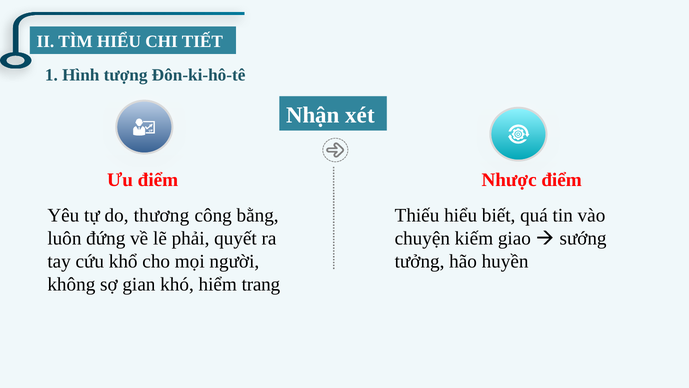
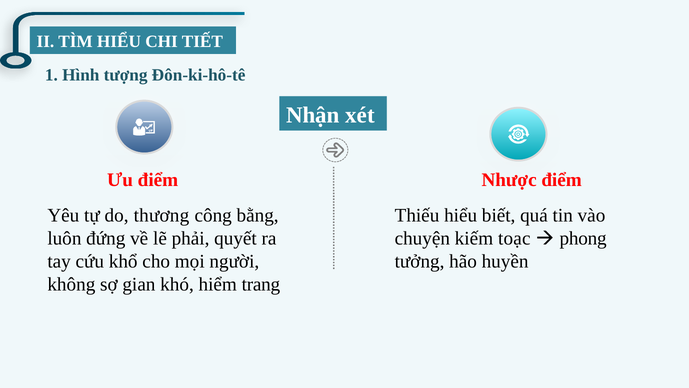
giao: giao -> toạc (514, 238)
sướng: sướng -> phong (583, 238)
